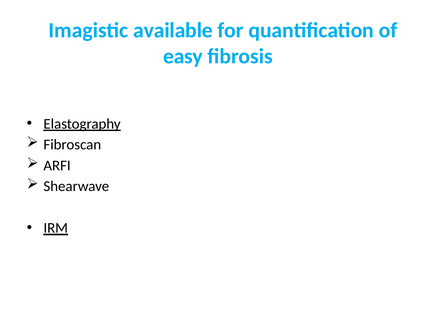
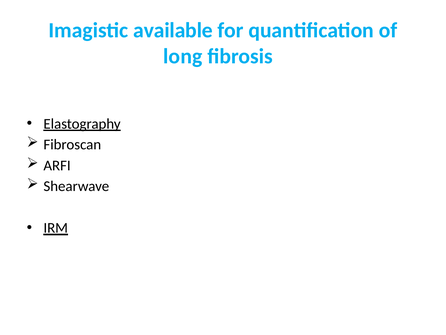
easy: easy -> long (183, 56)
